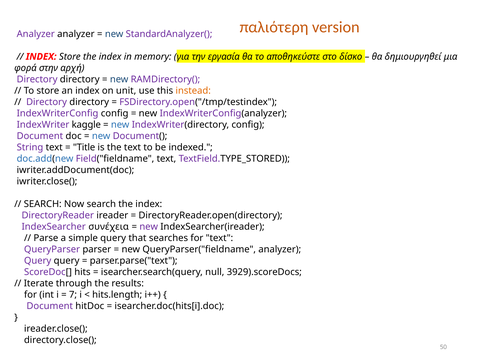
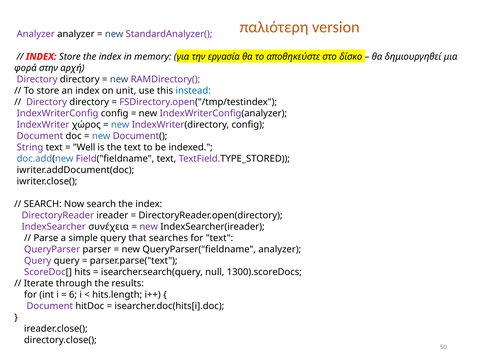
instead colour: orange -> blue (193, 91)
kaggle: kaggle -> χώρος (86, 125)
Title: Title -> Well (84, 147)
3929).scoreDocs: 3929).scoreDocs -> 1300).scoreDocs (264, 272)
7: 7 -> 6 (73, 294)
